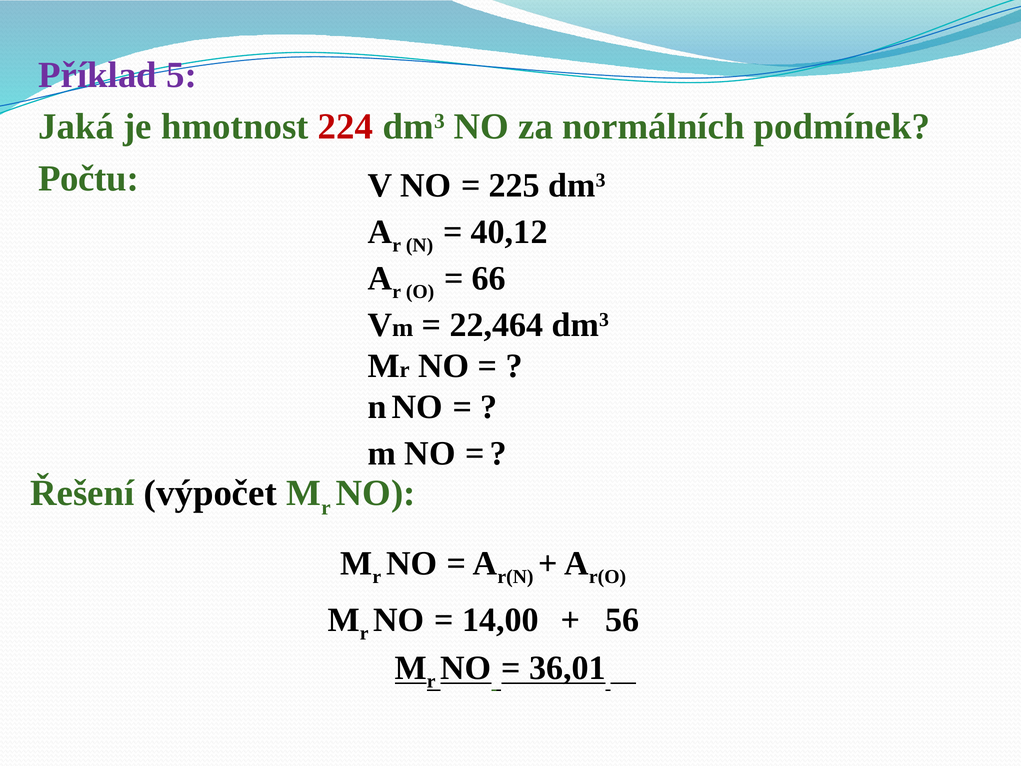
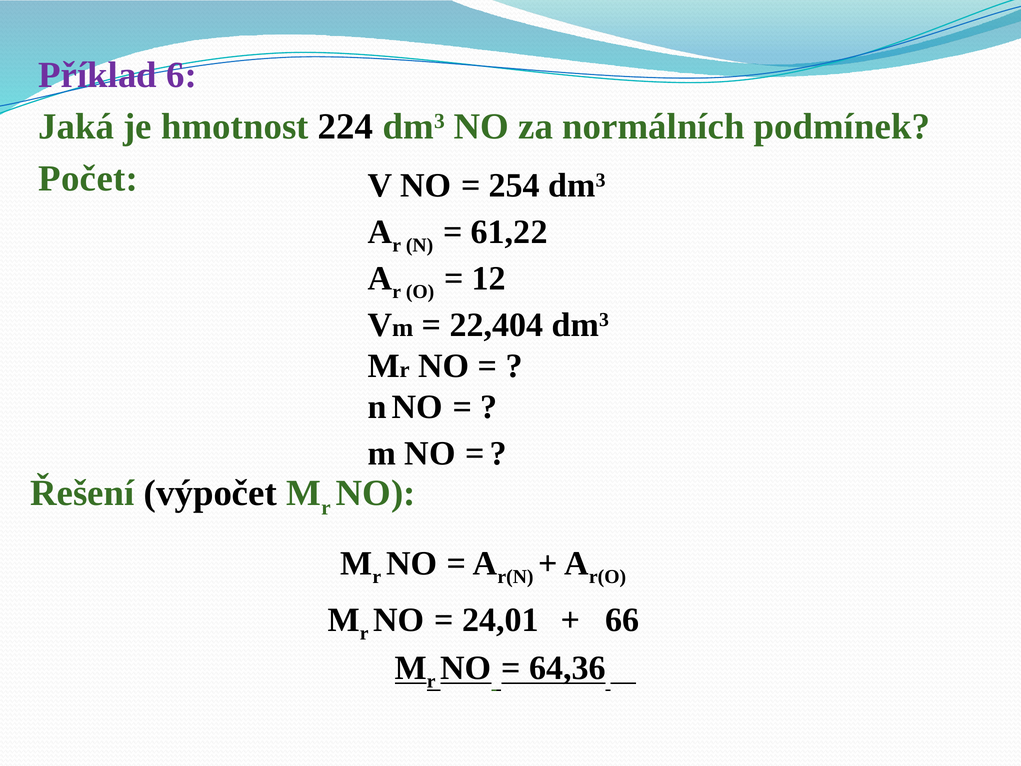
5: 5 -> 6 (182, 75)
224 colour: red -> black (346, 127)
Počtu: Počtu -> Počet (88, 178)
225: 225 -> 254 (514, 186)
40,12: 40,12 -> 61,22 (509, 232)
66: 66 -> 12 (489, 279)
22,464: 22,464 -> 22,404 (496, 325)
14,00: 14,00 -> 24,01 (500, 620)
56: 56 -> 66 (622, 620)
36,01: 36,01 -> 64,36 (567, 668)
